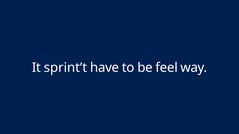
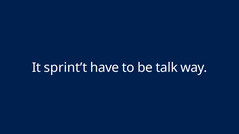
feel: feel -> talk (167, 68)
